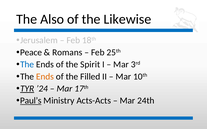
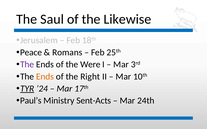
Also: Also -> Saul (52, 19)
The colour: blue -> purple (27, 65)
Spirit: Spirit -> Were (90, 65)
Filled: Filled -> Right (90, 77)
Paul’s underline: present -> none (31, 101)
Acts-Acts: Acts-Acts -> Sent-Acts (94, 101)
